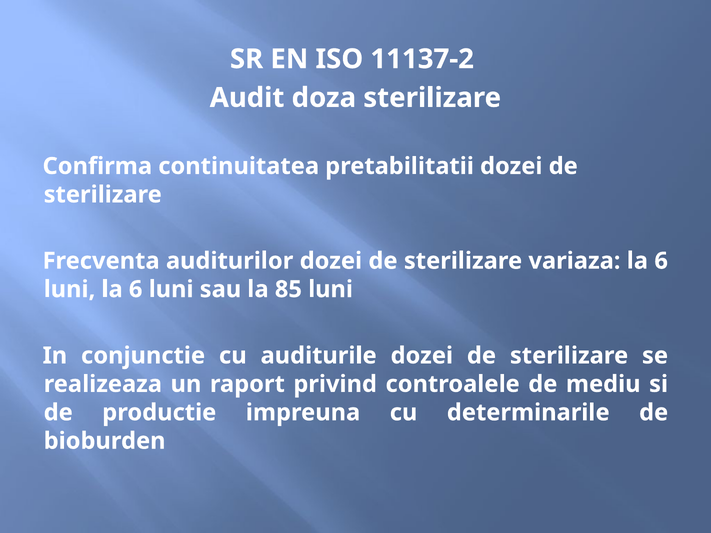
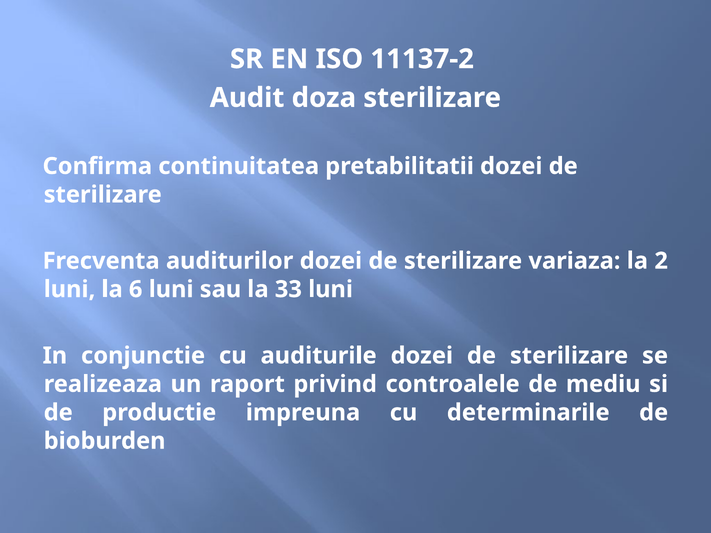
variaza la 6: 6 -> 2 (661, 261)
85: 85 -> 33 (288, 289)
